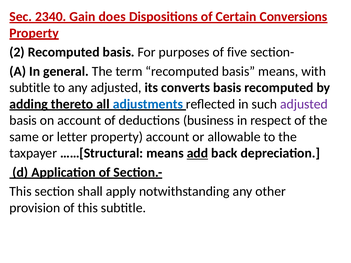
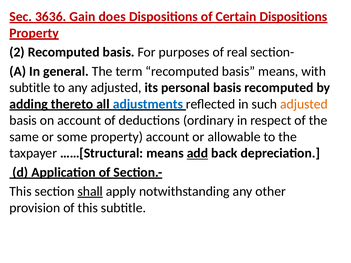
2340: 2340 -> 3636 (51, 17)
Certain Conversions: Conversions -> Dispositions (294, 17)
five: five -> real (237, 52)
converts: converts -> personal (186, 88)
adjusted colour: purple -> orange (304, 104)
business: business -> ordinary (209, 121)
letter: letter -> some (72, 137)
shall underline: none -> present (90, 192)
